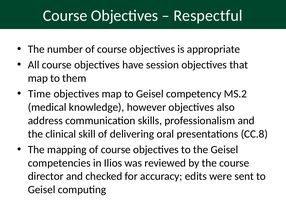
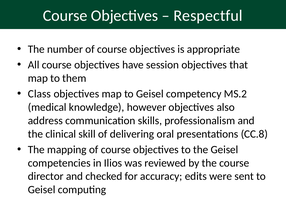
Time: Time -> Class (39, 94)
